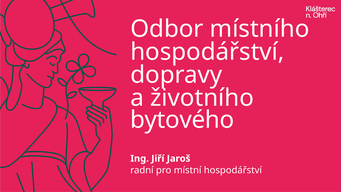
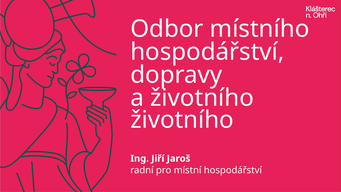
bytového: bytového -> životního (182, 120)
